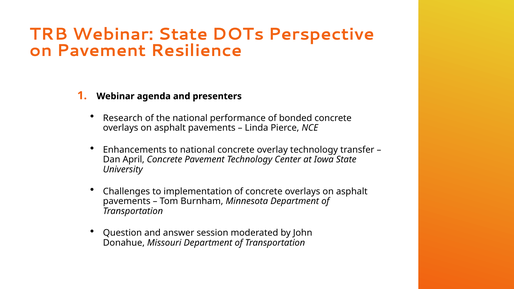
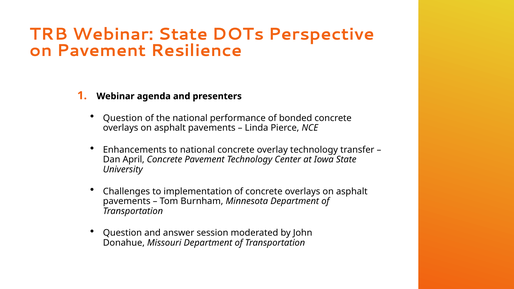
Research: Research -> Question (123, 118)
